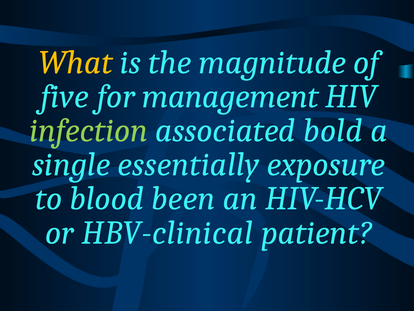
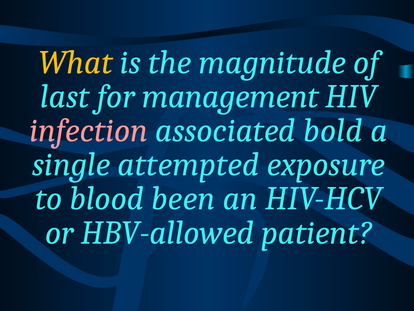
five: five -> last (65, 96)
infection colour: light green -> pink (89, 130)
essentially: essentially -> attempted (188, 164)
HBV-clinical: HBV-clinical -> HBV-allowed (167, 232)
